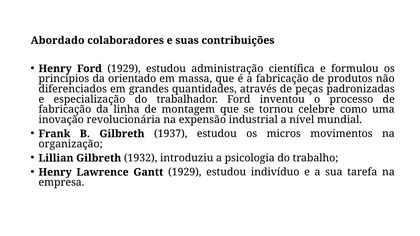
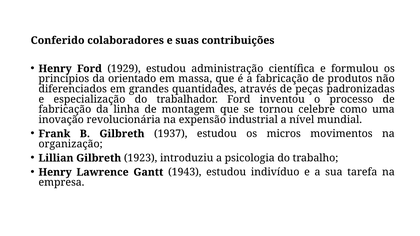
Abordado: Abordado -> Conferido (58, 40)
1932: 1932 -> 1923 (141, 158)
Gantt 1929: 1929 -> 1943 (185, 172)
